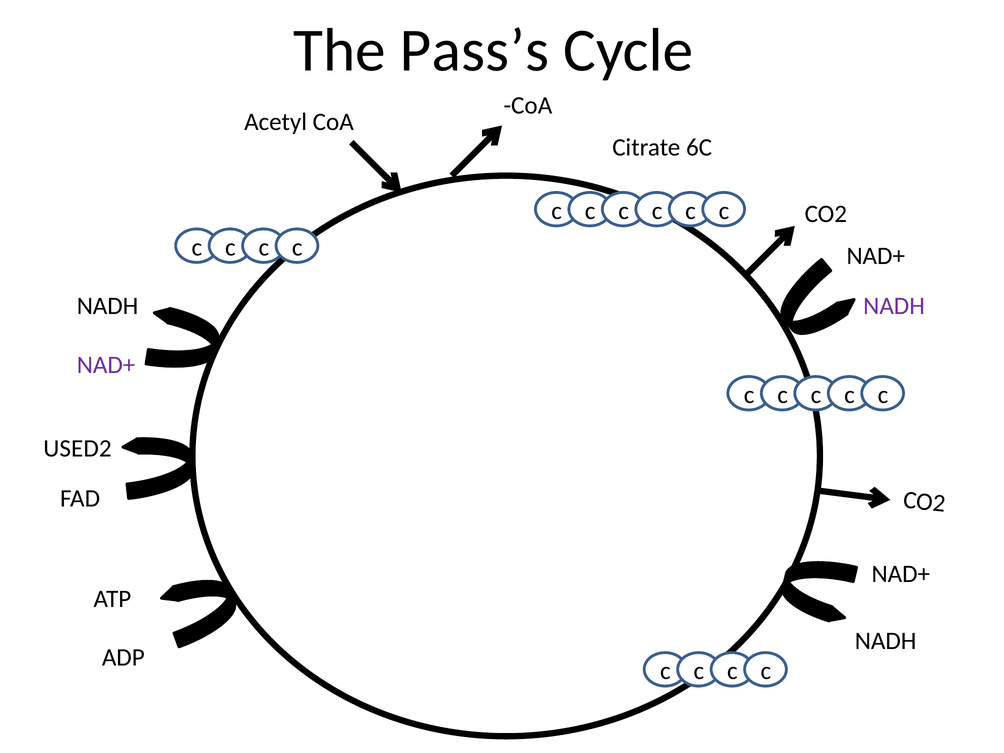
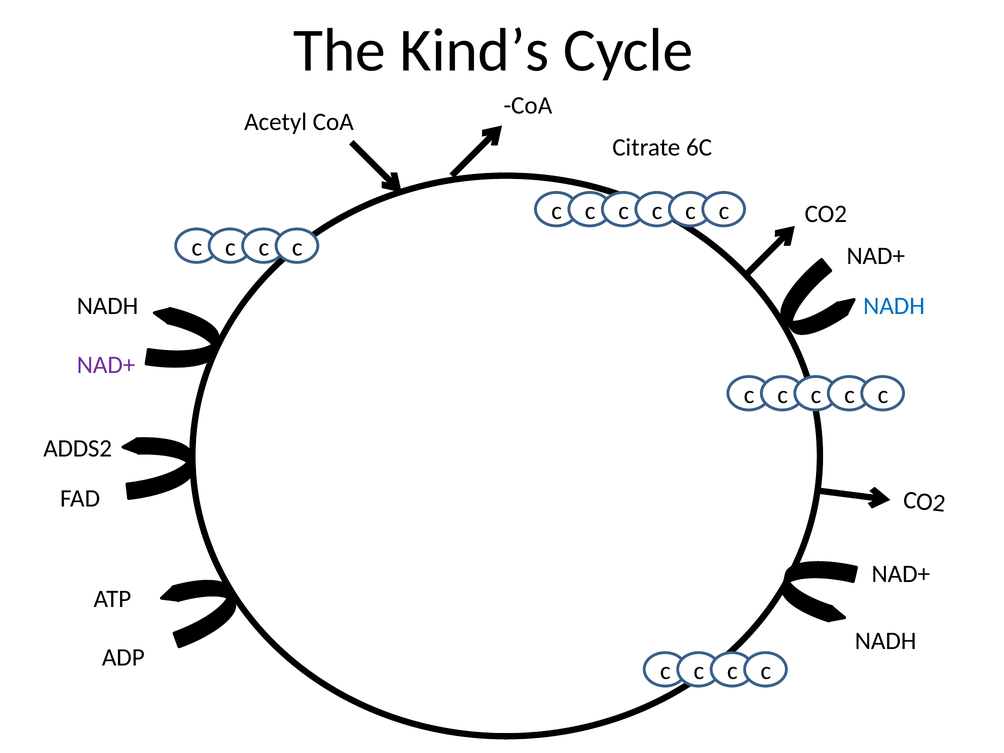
Pass’s: Pass’s -> Kind’s (474, 50)
NADH colour: purple -> blue (894, 306)
USED2: USED2 -> ADDS2 (78, 448)
